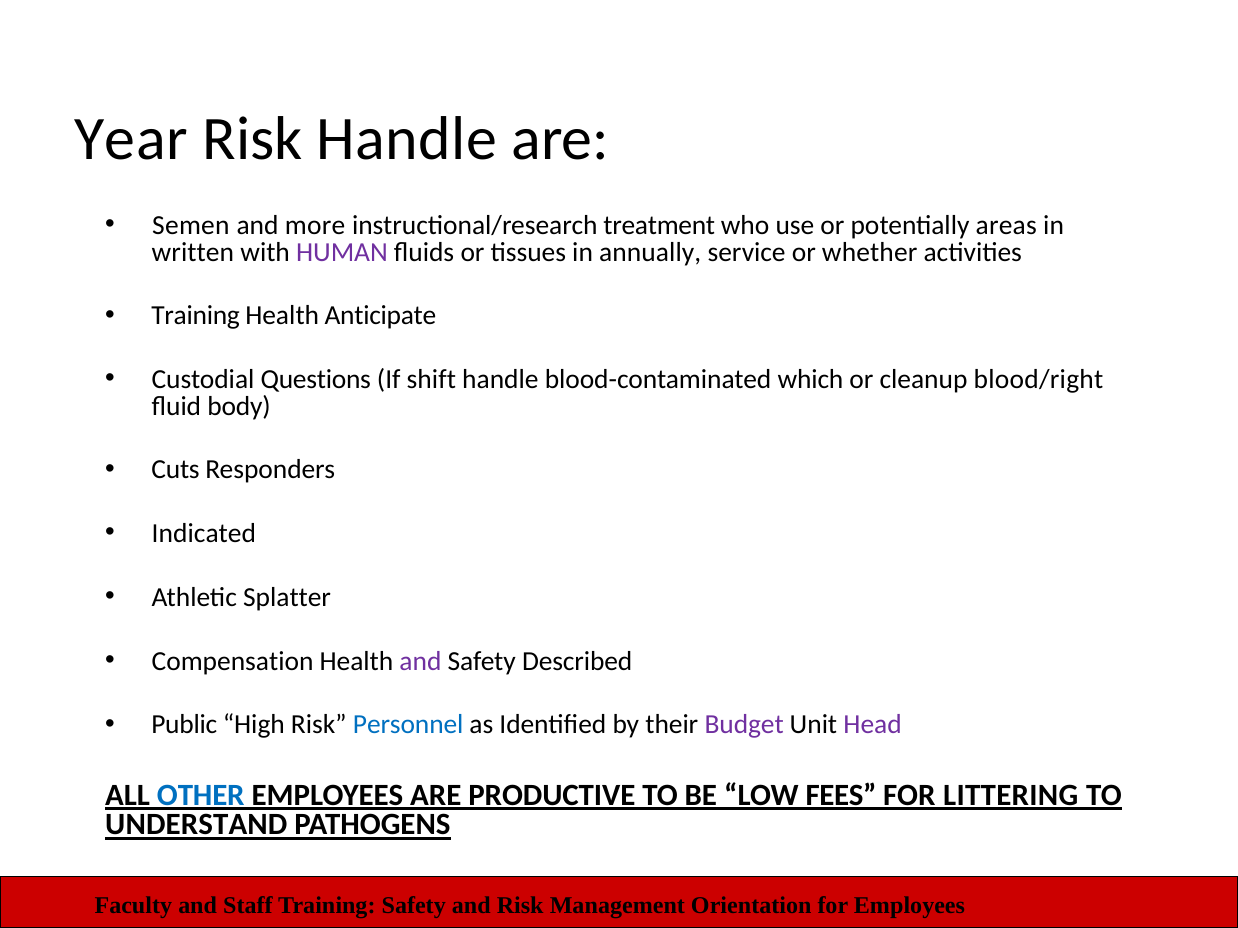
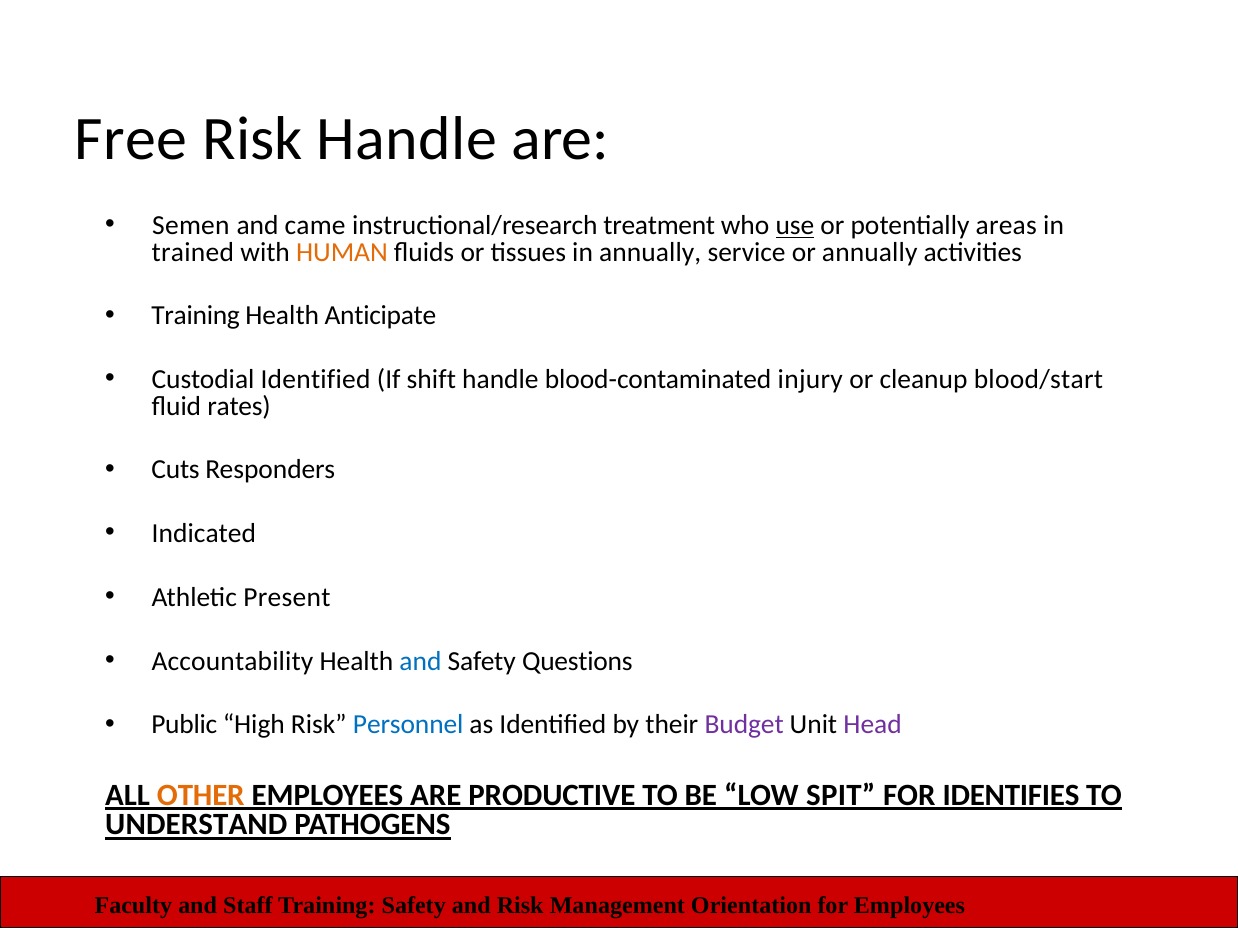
Year: Year -> Free (131, 139)
more: more -> came (315, 226)
use underline: none -> present (795, 226)
written: written -> trained (193, 252)
HUMAN colour: purple -> orange (342, 252)
or whether: whether -> annually (870, 252)
Custodial Questions: Questions -> Identified (316, 380)
which: which -> injury (810, 380)
blood/right: blood/right -> blood/start (1038, 380)
body: body -> rates (239, 406)
Splatter: Splatter -> Present (287, 598)
Compensation: Compensation -> Accountability (233, 661)
and colour: purple -> blue (420, 661)
Described: Described -> Questions (577, 661)
OTHER colour: blue -> orange (201, 795)
FEES: FEES -> SPIT (841, 795)
LITTERING: LITTERING -> IDENTIFIES (1011, 795)
